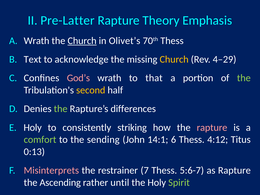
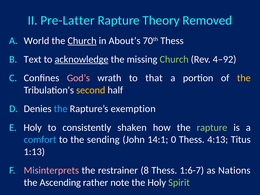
Emphasis: Emphasis -> Removed (207, 21)
A Wrath: Wrath -> World (37, 41)
Olivet’s: Olivet’s -> About’s (125, 41)
acknowledge underline: none -> present (82, 59)
Church colour: yellow -> light green (174, 59)
4‒29: 4‒29 -> 4‒92 (224, 59)
the colour: light green -> yellow (244, 78)
the colour: light green -> light blue (61, 109)
differences: differences -> exemption (133, 109)
striking: striking -> shaken (132, 127)
rapture colour: pink -> light green (212, 127)
comfort colour: light green -> light blue (40, 140)
6: 6 -> 0 (174, 140)
4:12: 4:12 -> 4:13 (218, 140)
0:13: 0:13 -> 1:13 (34, 152)
7: 7 -> 8 (145, 170)
5:6-7: 5:6-7 -> 1:6-7 (192, 170)
as Rapture: Rapture -> Nations (234, 170)
until: until -> note (120, 183)
